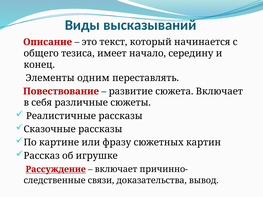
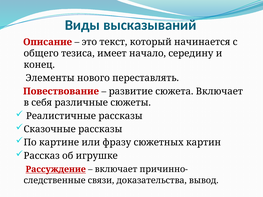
одним: одним -> нового (93, 78)
